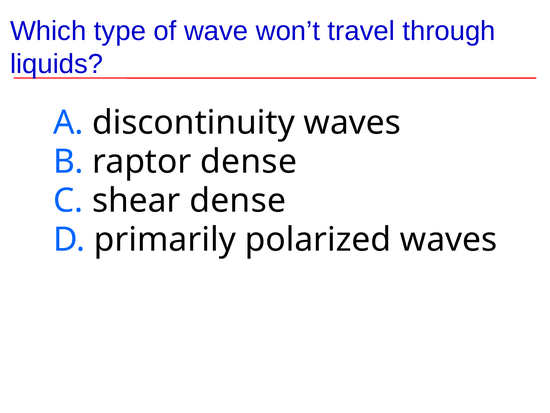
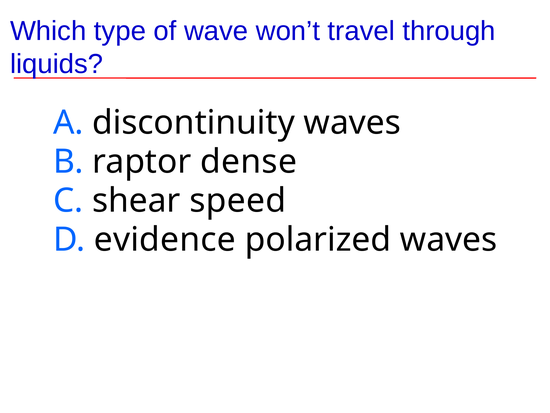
shear dense: dense -> speed (238, 201)
primarily: primarily -> evidence (165, 239)
